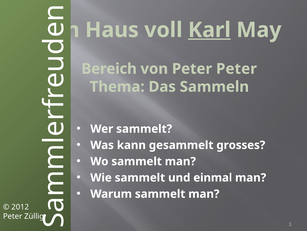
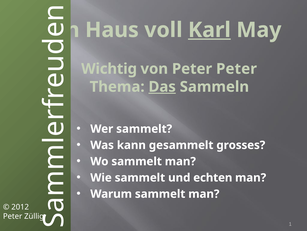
Bereich: Bereich -> Wichtig (109, 69)
Das underline: none -> present (162, 87)
einmal: einmal -> echten (213, 177)
